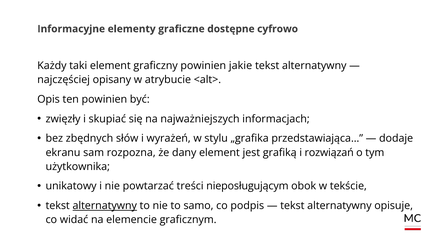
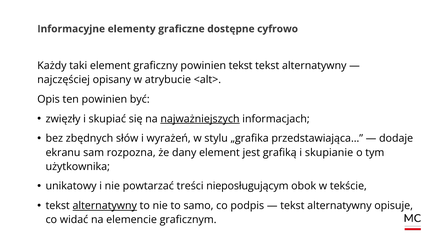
powinien jakie: jakie -> tekst (241, 66)
najważniejszych underline: none -> present (200, 119)
rozwiązań: rozwiązań -> skupianie (329, 152)
